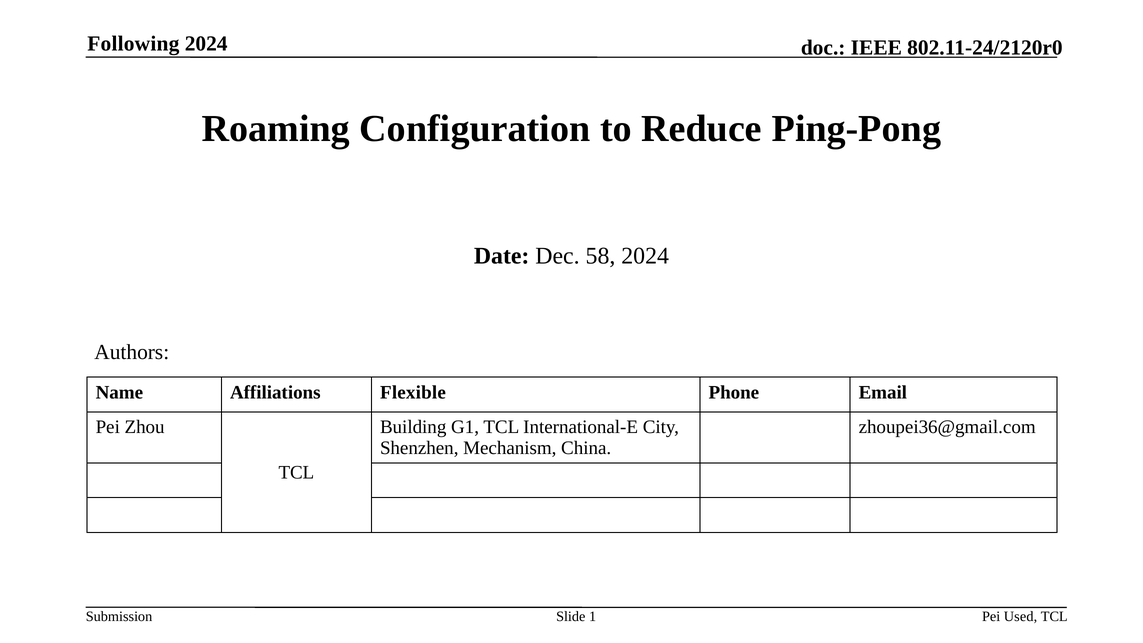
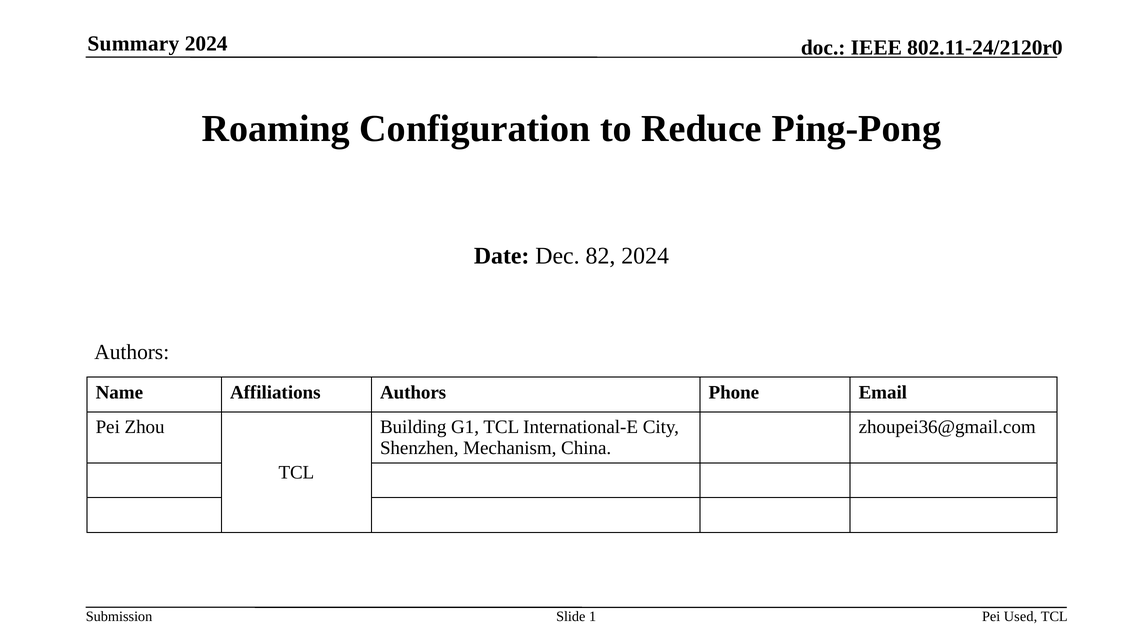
Following: Following -> Summary (133, 44)
58: 58 -> 82 (601, 256)
Affiliations Flexible: Flexible -> Authors (413, 392)
